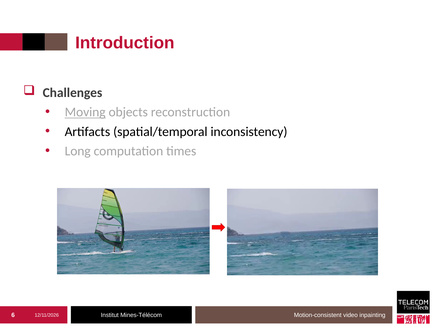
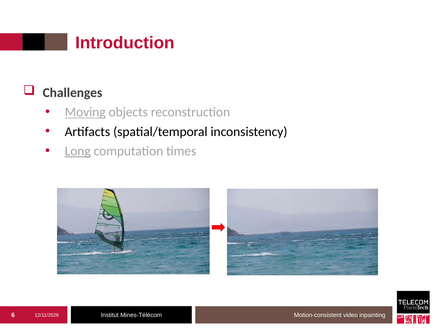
Long underline: none -> present (78, 151)
